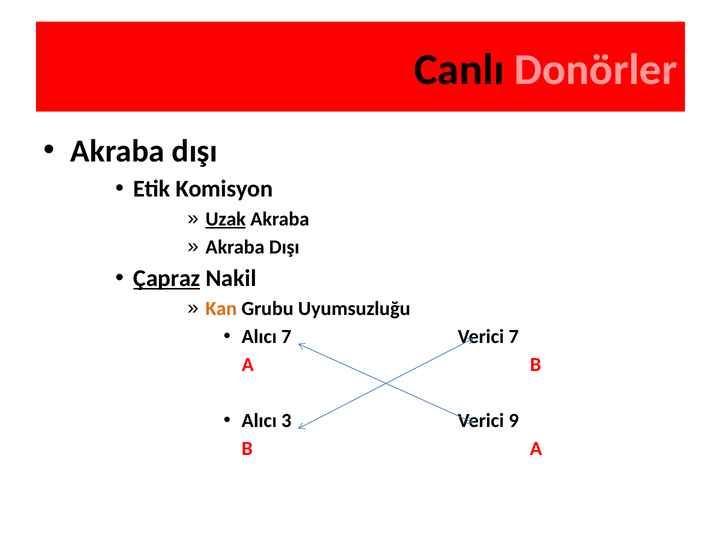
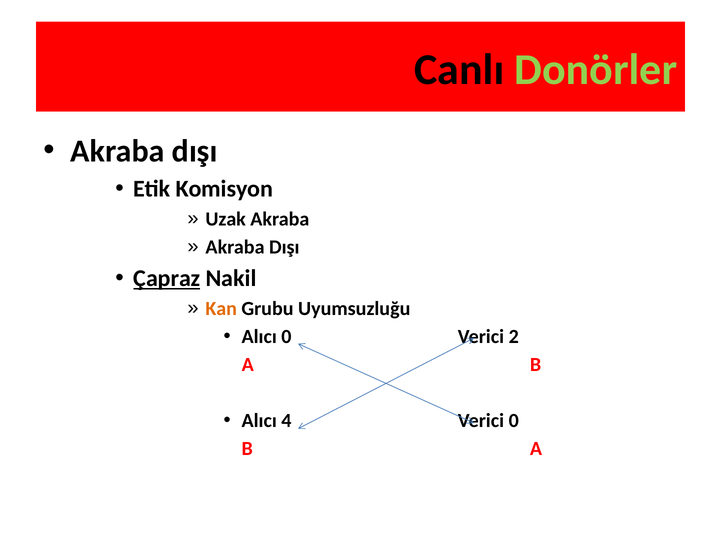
Donörler colour: pink -> light green (596, 70)
Uzak underline: present -> none (226, 219)
Alıcı 7: 7 -> 0 (286, 337)
Verici 7: 7 -> 2 (514, 337)
3: 3 -> 4 (286, 421)
Verici 9: 9 -> 0 (514, 421)
